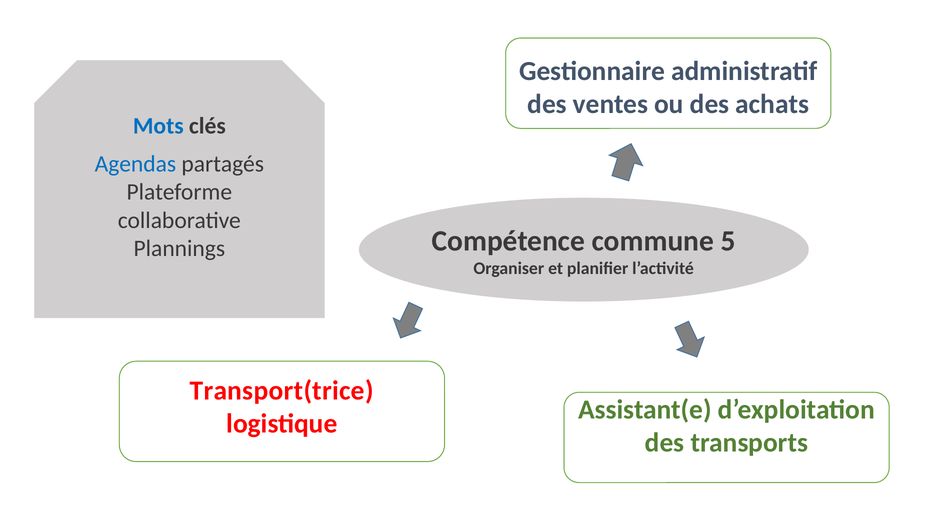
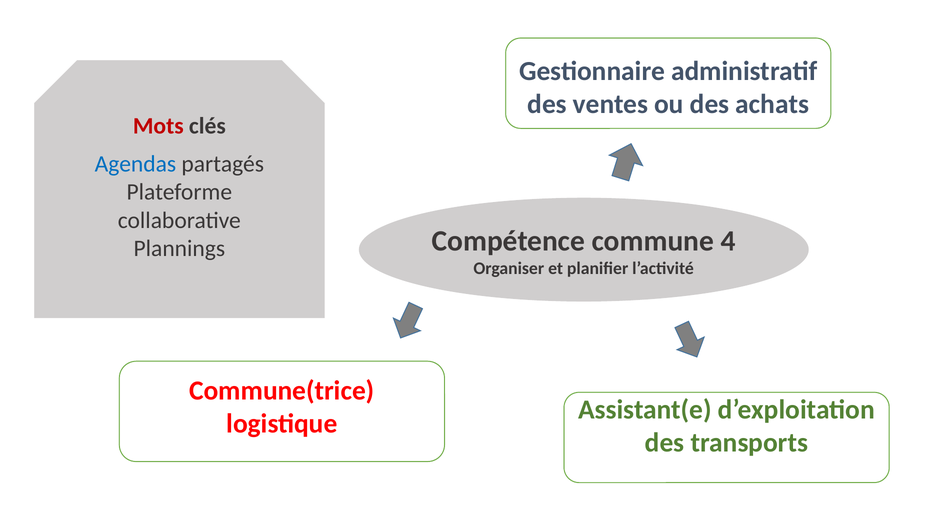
Mots colour: blue -> red (158, 126)
5: 5 -> 4 (728, 241)
Transport(trice: Transport(trice -> Commune(trice (282, 391)
